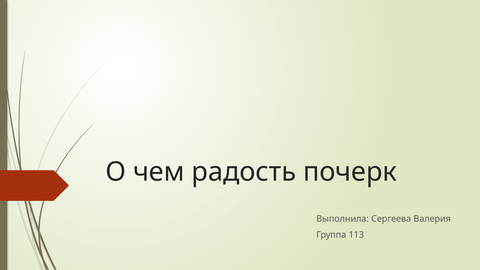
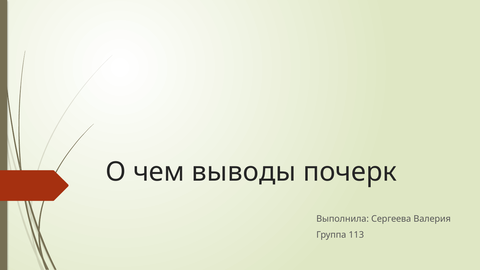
радость: радость -> выводы (244, 172)
